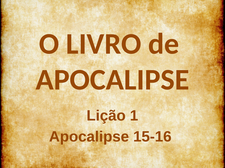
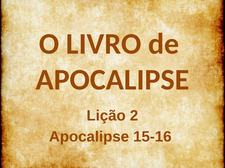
1: 1 -> 2 (134, 116)
